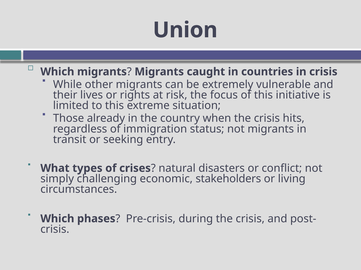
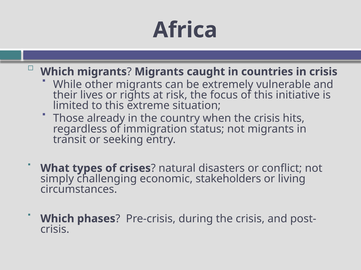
Union: Union -> Africa (185, 30)
